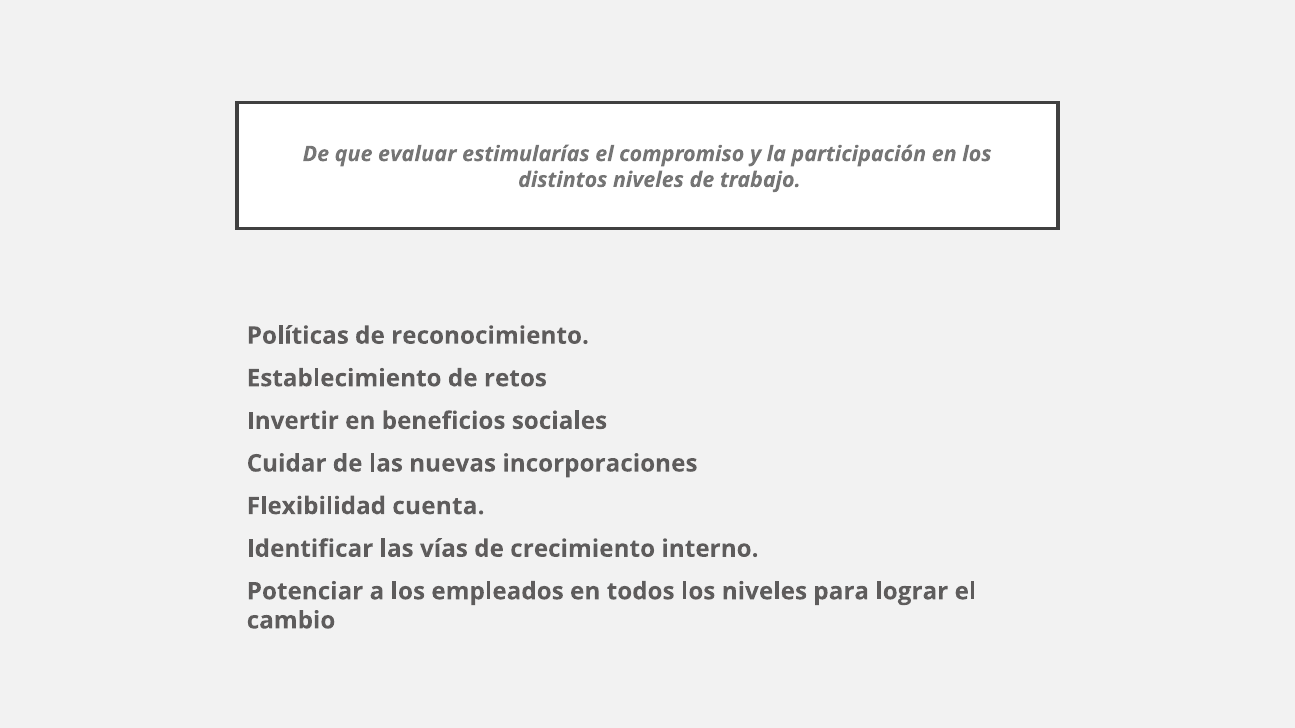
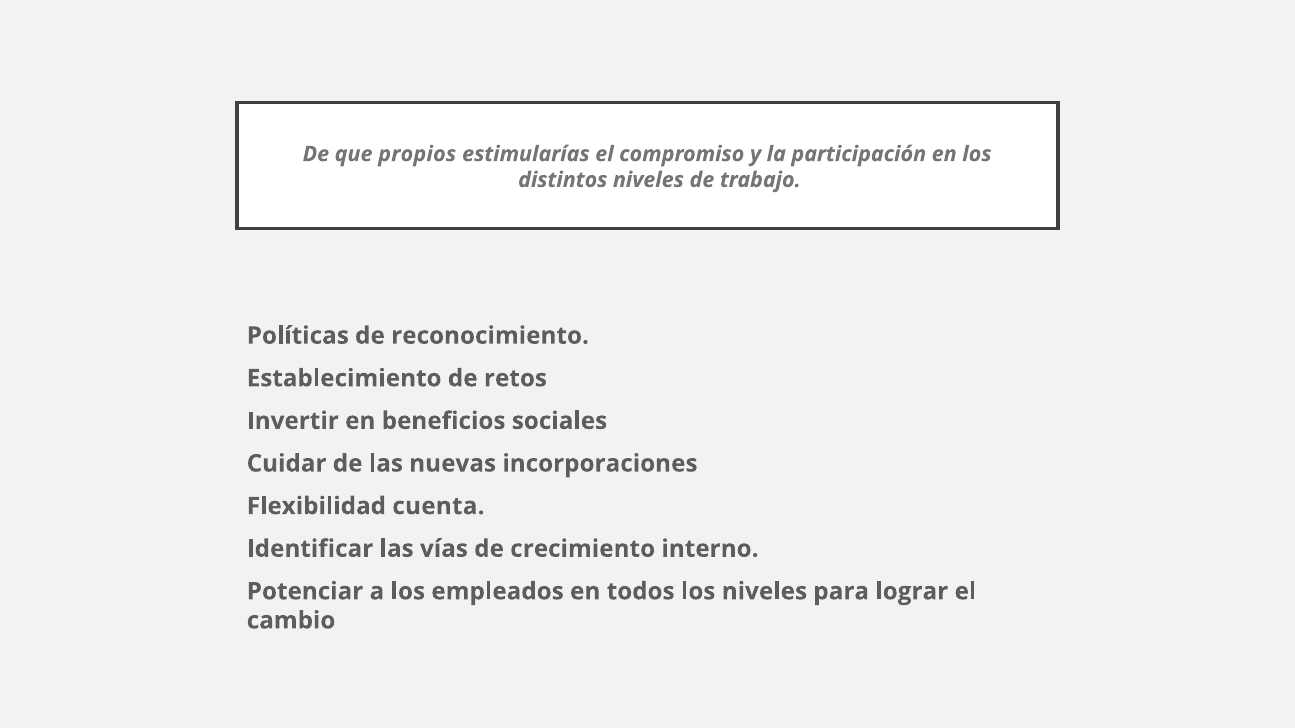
evaluar: evaluar -> propios (417, 154)
